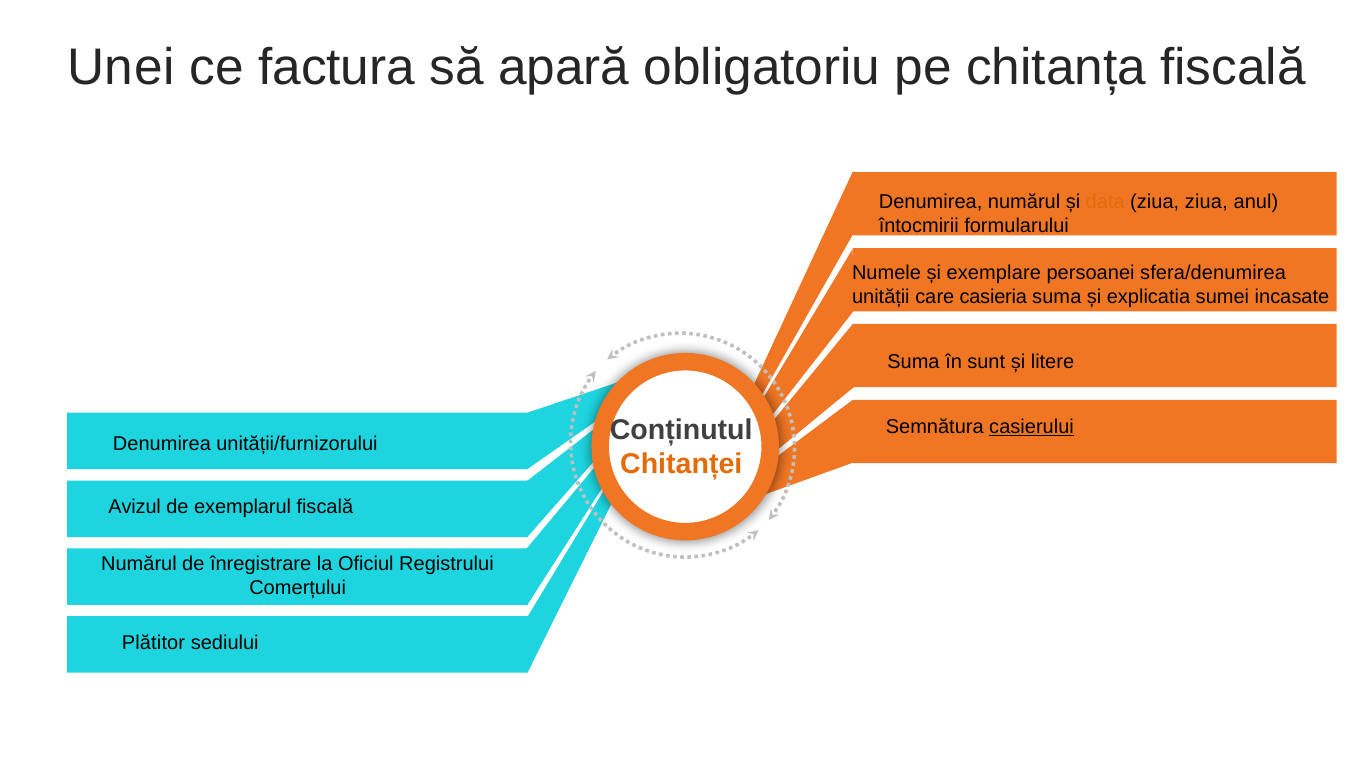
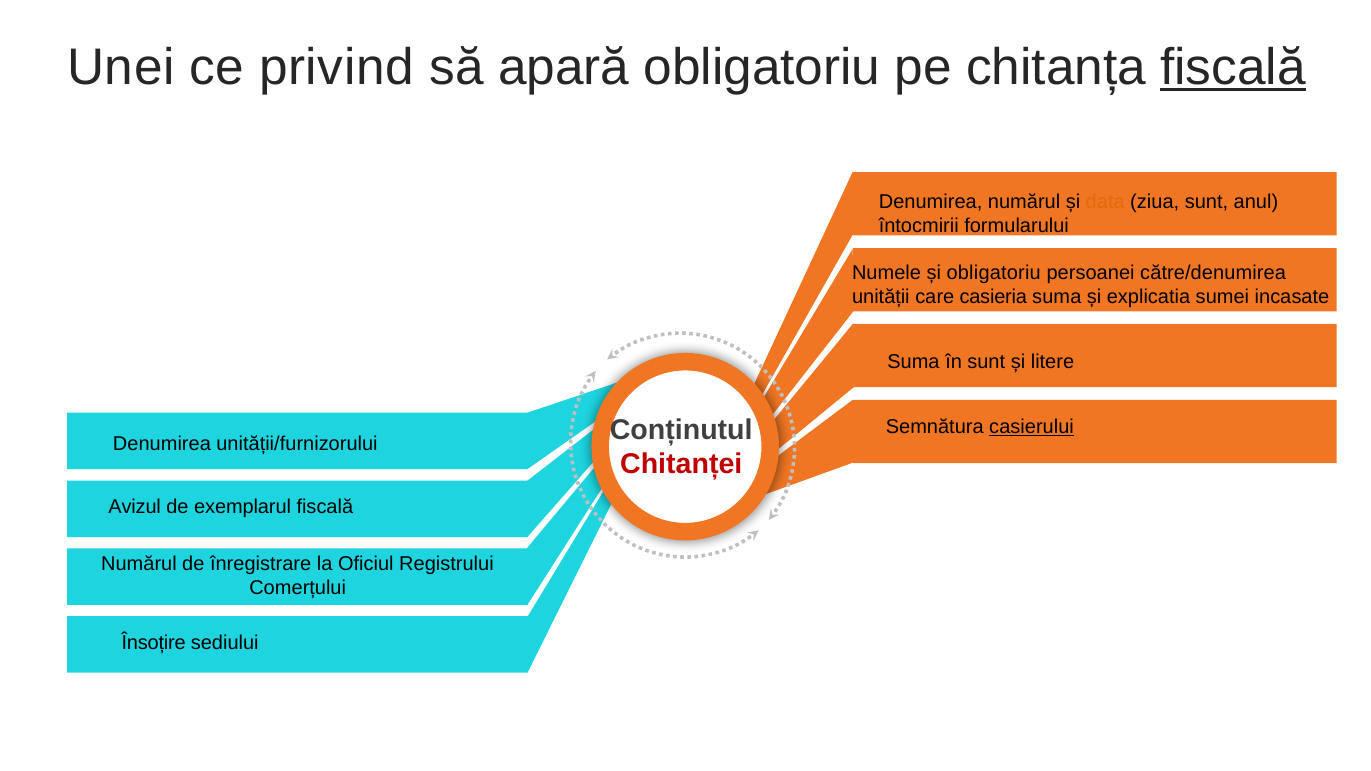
factura: factura -> privind (336, 68)
fiscală underline: none -> present (1233, 68)
ziua ziua: ziua -> sunt (1206, 202)
și exemplare: exemplare -> obligatoriu (994, 273)
sfera/denumirea: sfera/denumirea -> către/denumirea (1213, 273)
Chitanței colour: orange -> red (681, 464)
Plătitor: Plătitor -> Însoțire (154, 643)
